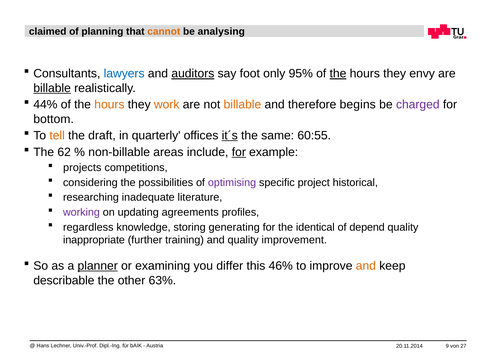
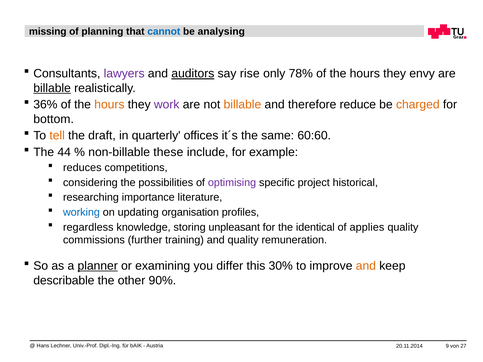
claimed: claimed -> missing (48, 31)
cannot colour: orange -> blue (164, 31)
lawyers colour: blue -> purple (124, 74)
foot: foot -> rise (250, 74)
95%: 95% -> 78% (301, 74)
the underline: present -> none (338, 74)
44%: 44% -> 36% (45, 105)
work colour: orange -> purple (167, 105)
begins: begins -> reduce (358, 105)
charged colour: purple -> orange (418, 105)
it´s underline: present -> none (230, 136)
60:55: 60:55 -> 60:60 (314, 136)
62: 62 -> 44 (64, 152)
areas: areas -> these (168, 152)
for underline: present -> none (239, 152)
projects: projects -> reduces (82, 168)
inadequate: inadequate -> importance (148, 198)
working colour: purple -> blue (81, 212)
agreements: agreements -> organisation (190, 212)
generating: generating -> unpleasant (234, 227)
depend: depend -> applies (367, 227)
inappropriate: inappropriate -> commissions (94, 240)
improvement: improvement -> remuneration (294, 240)
46%: 46% -> 30% (281, 266)
63%: 63% -> 90% (162, 281)
